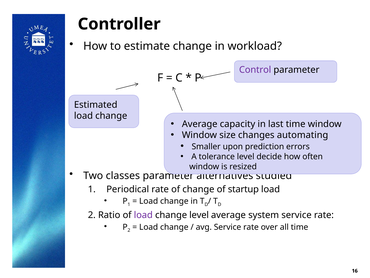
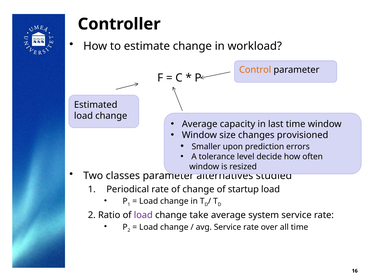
Control colour: purple -> orange (255, 70)
automating: automating -> provisioned (303, 135)
change level: level -> take (199, 215)
